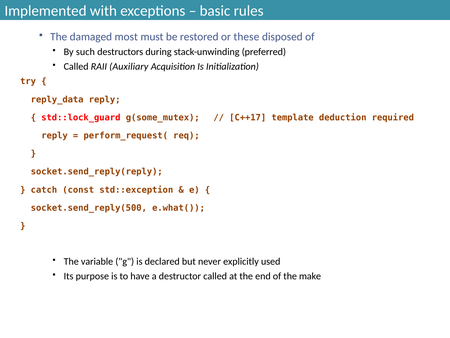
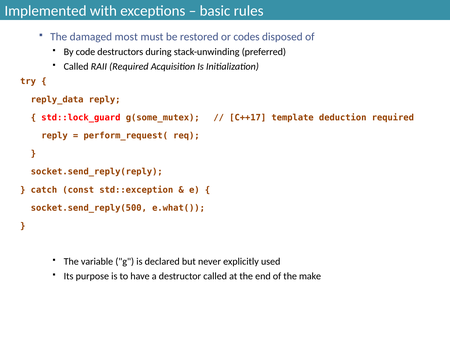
these: these -> codes (247, 37)
such: such -> code (85, 52)
RAII Auxiliary: Auxiliary -> Required (129, 66)
